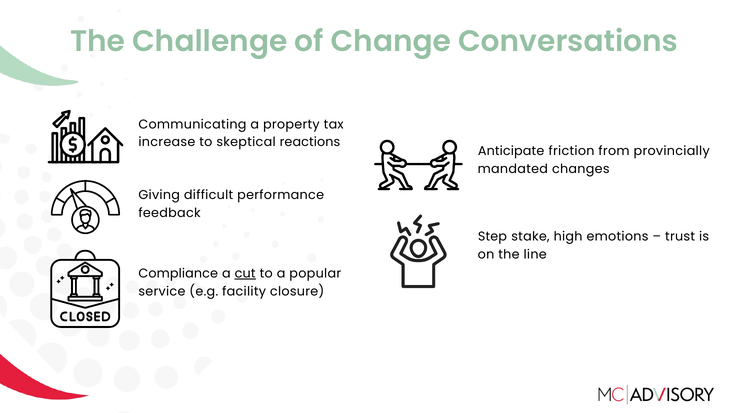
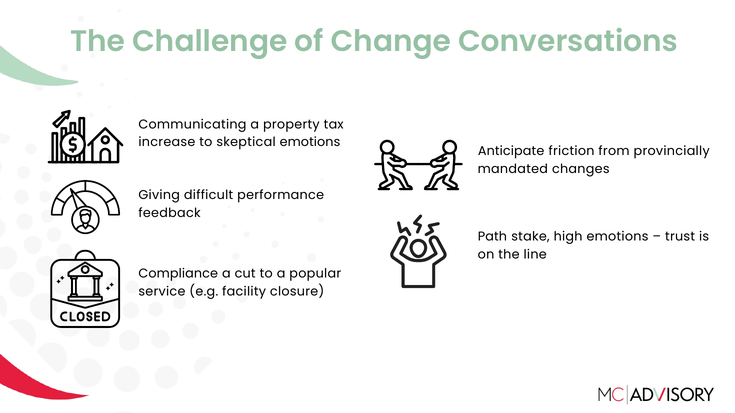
skeptical reactions: reactions -> emotions (310, 142)
Step: Step -> Path (492, 237)
cut underline: present -> none (245, 274)
